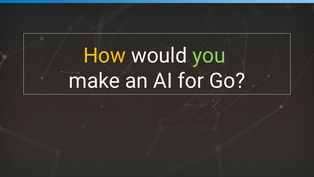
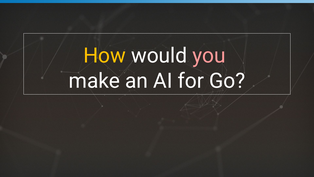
you colour: light green -> pink (209, 56)
